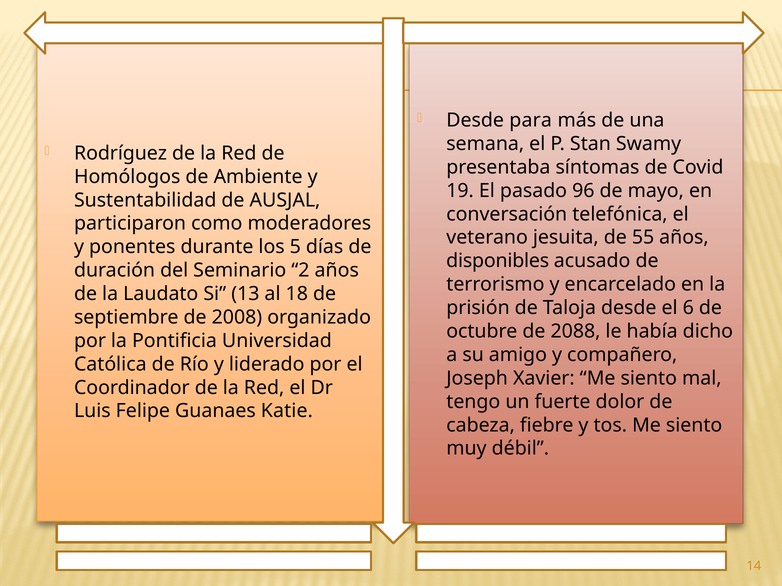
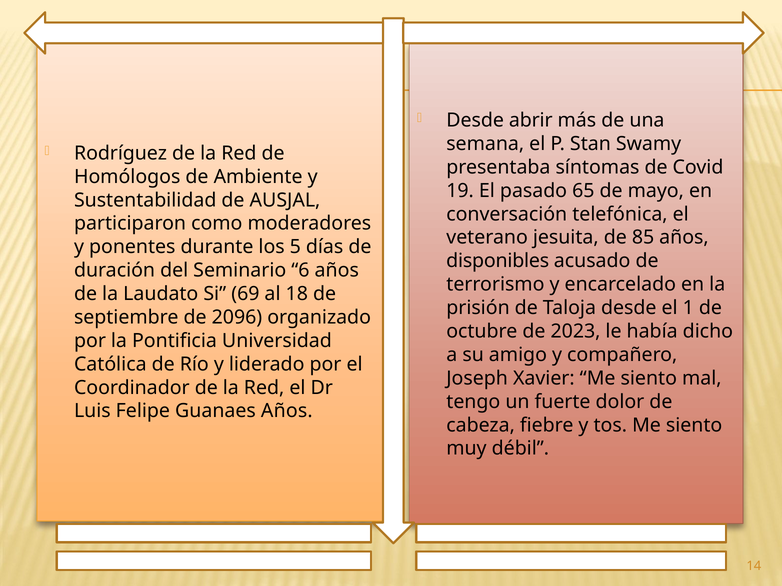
para: para -> abrir (531, 120)
96: 96 -> 65 (583, 191)
55: 55 -> 85 (643, 238)
2: 2 -> 6 (300, 271)
13: 13 -> 69 (245, 294)
6: 6 -> 1 (688, 308)
2008: 2008 -> 2096 (237, 318)
2088: 2088 -> 2023 (576, 332)
Guanaes Katie: Katie -> Años (287, 411)
